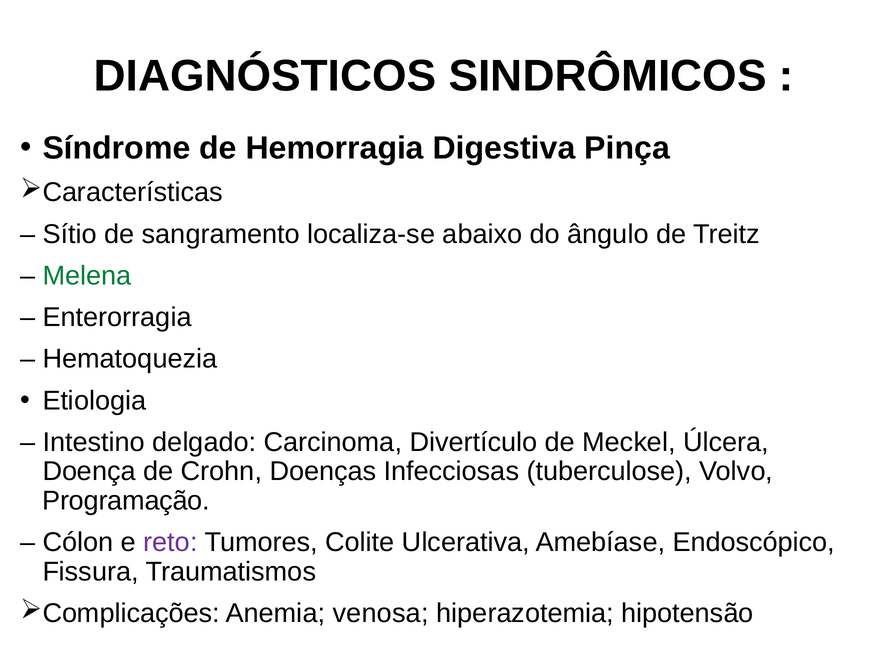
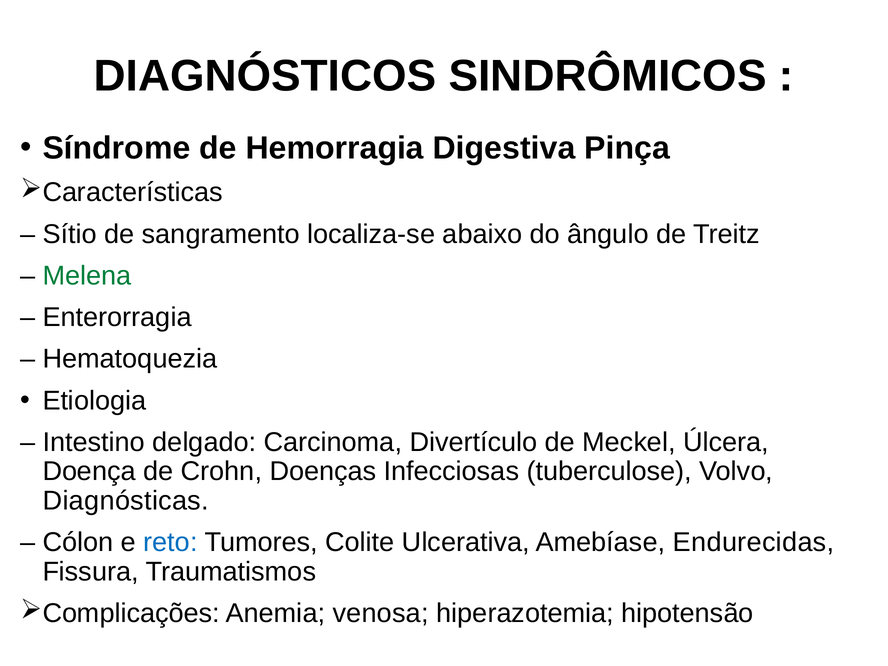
Programação: Programação -> Diagnósticas (126, 501)
reto colour: purple -> blue (170, 542)
Endoscópico: Endoscópico -> Endurecidas (754, 542)
